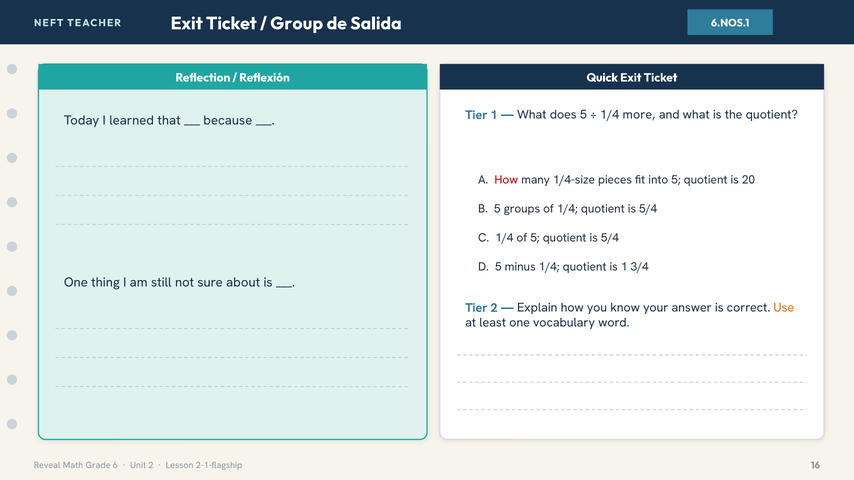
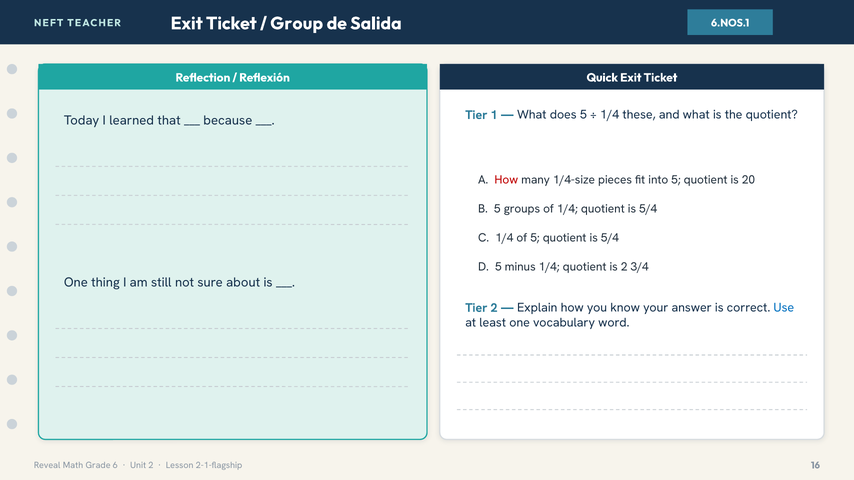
more: more -> these (639, 115)
is 1: 1 -> 2 (624, 267)
Use colour: orange -> blue (784, 308)
